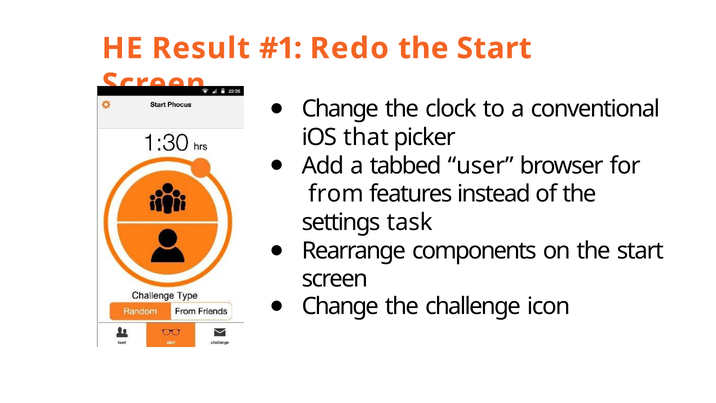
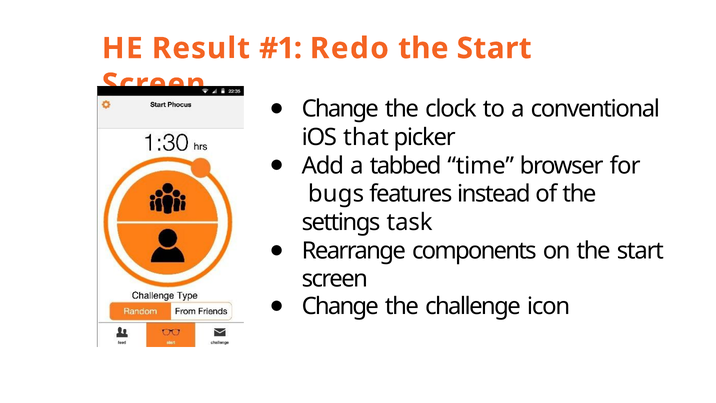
user: user -> time (481, 166)
from: from -> bugs (336, 194)
